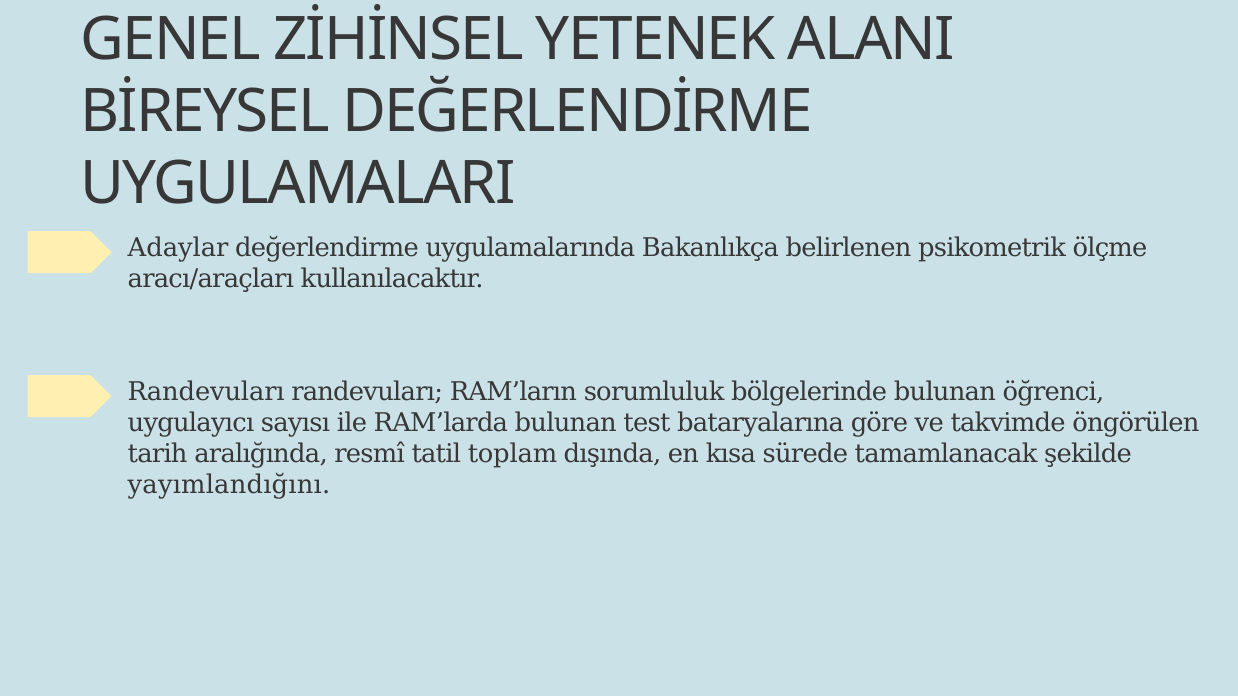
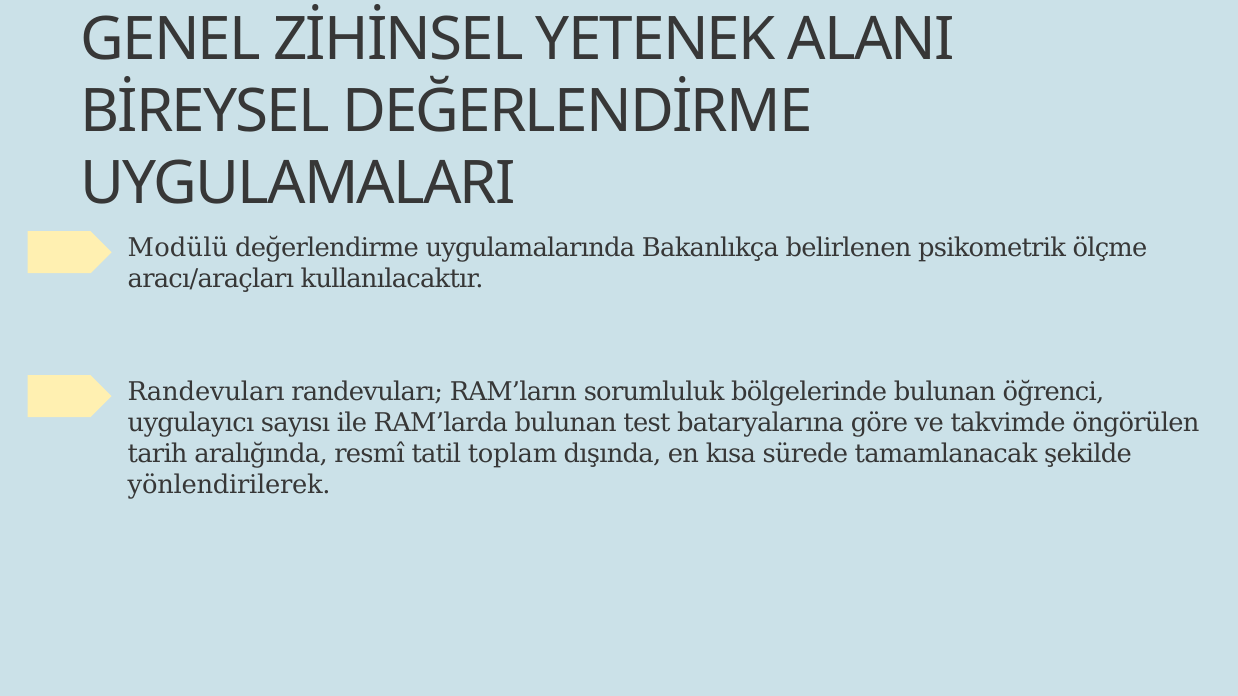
Adaylar: Adaylar -> Modülü (178, 248)
yayımlandığını: yayımlandığını -> yönlendirilerek (229, 485)
